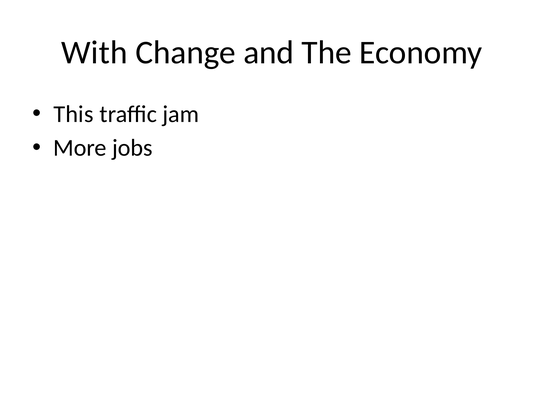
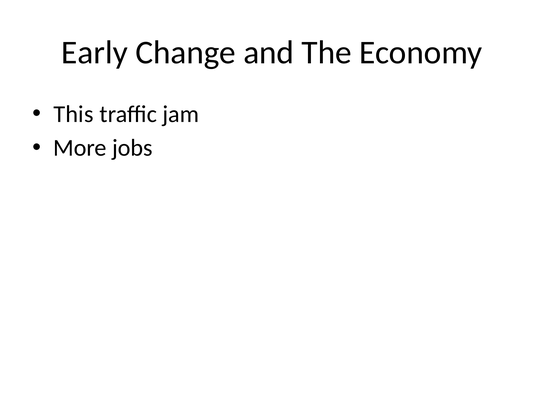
With: With -> Early (94, 53)
